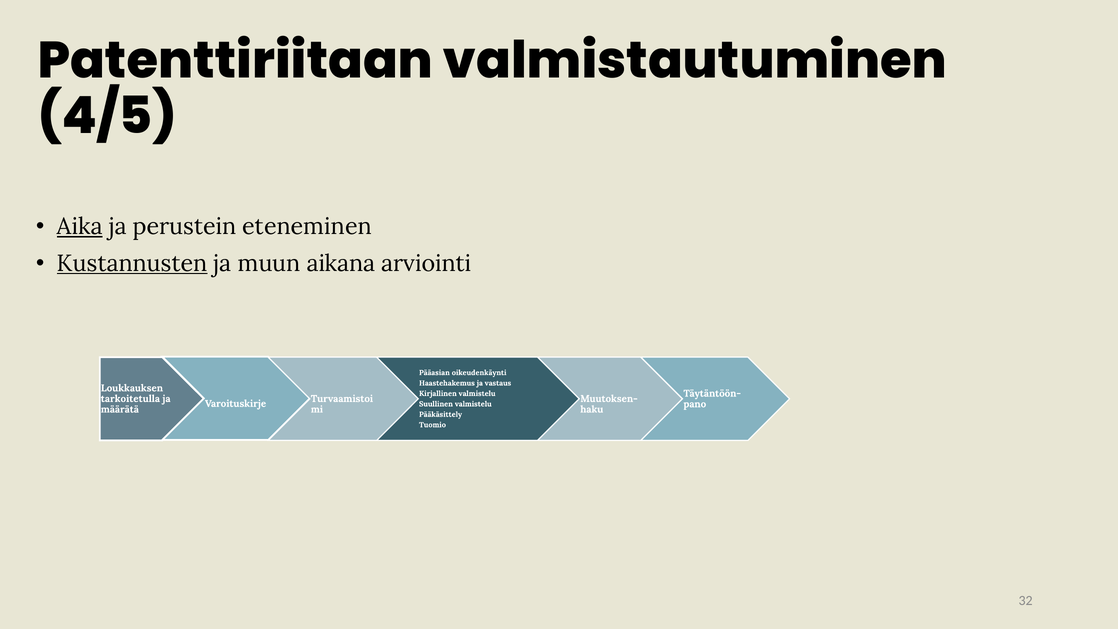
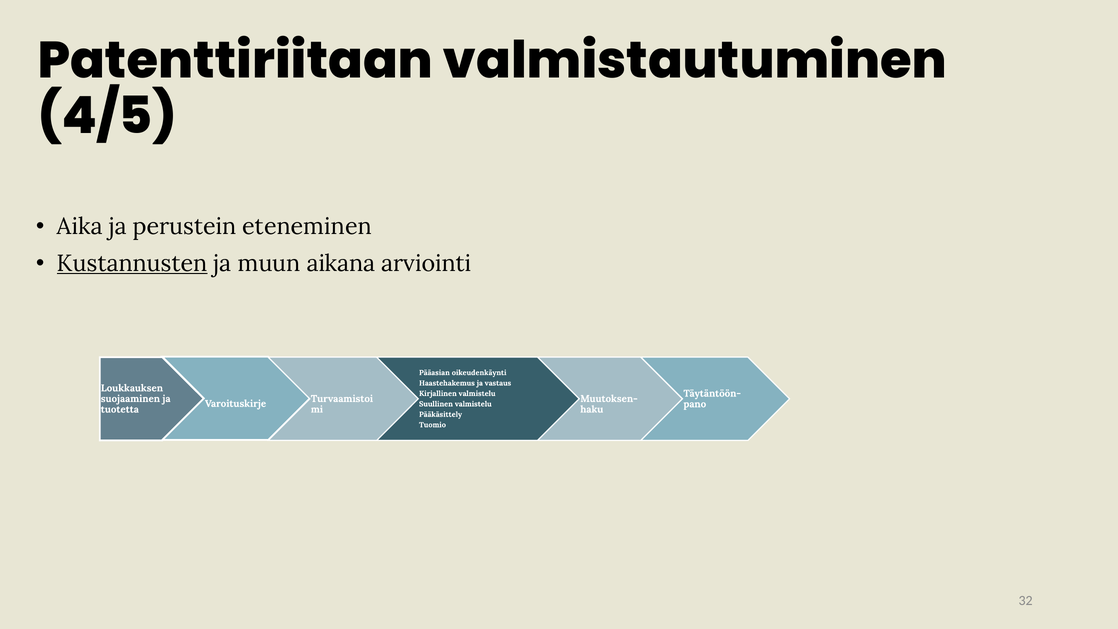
Aika underline: present -> none (80, 227)
tarkoitetulla: tarkoitetulla -> suojaaminen (130, 399)
määrätä: määrätä -> tuotetta (120, 409)
